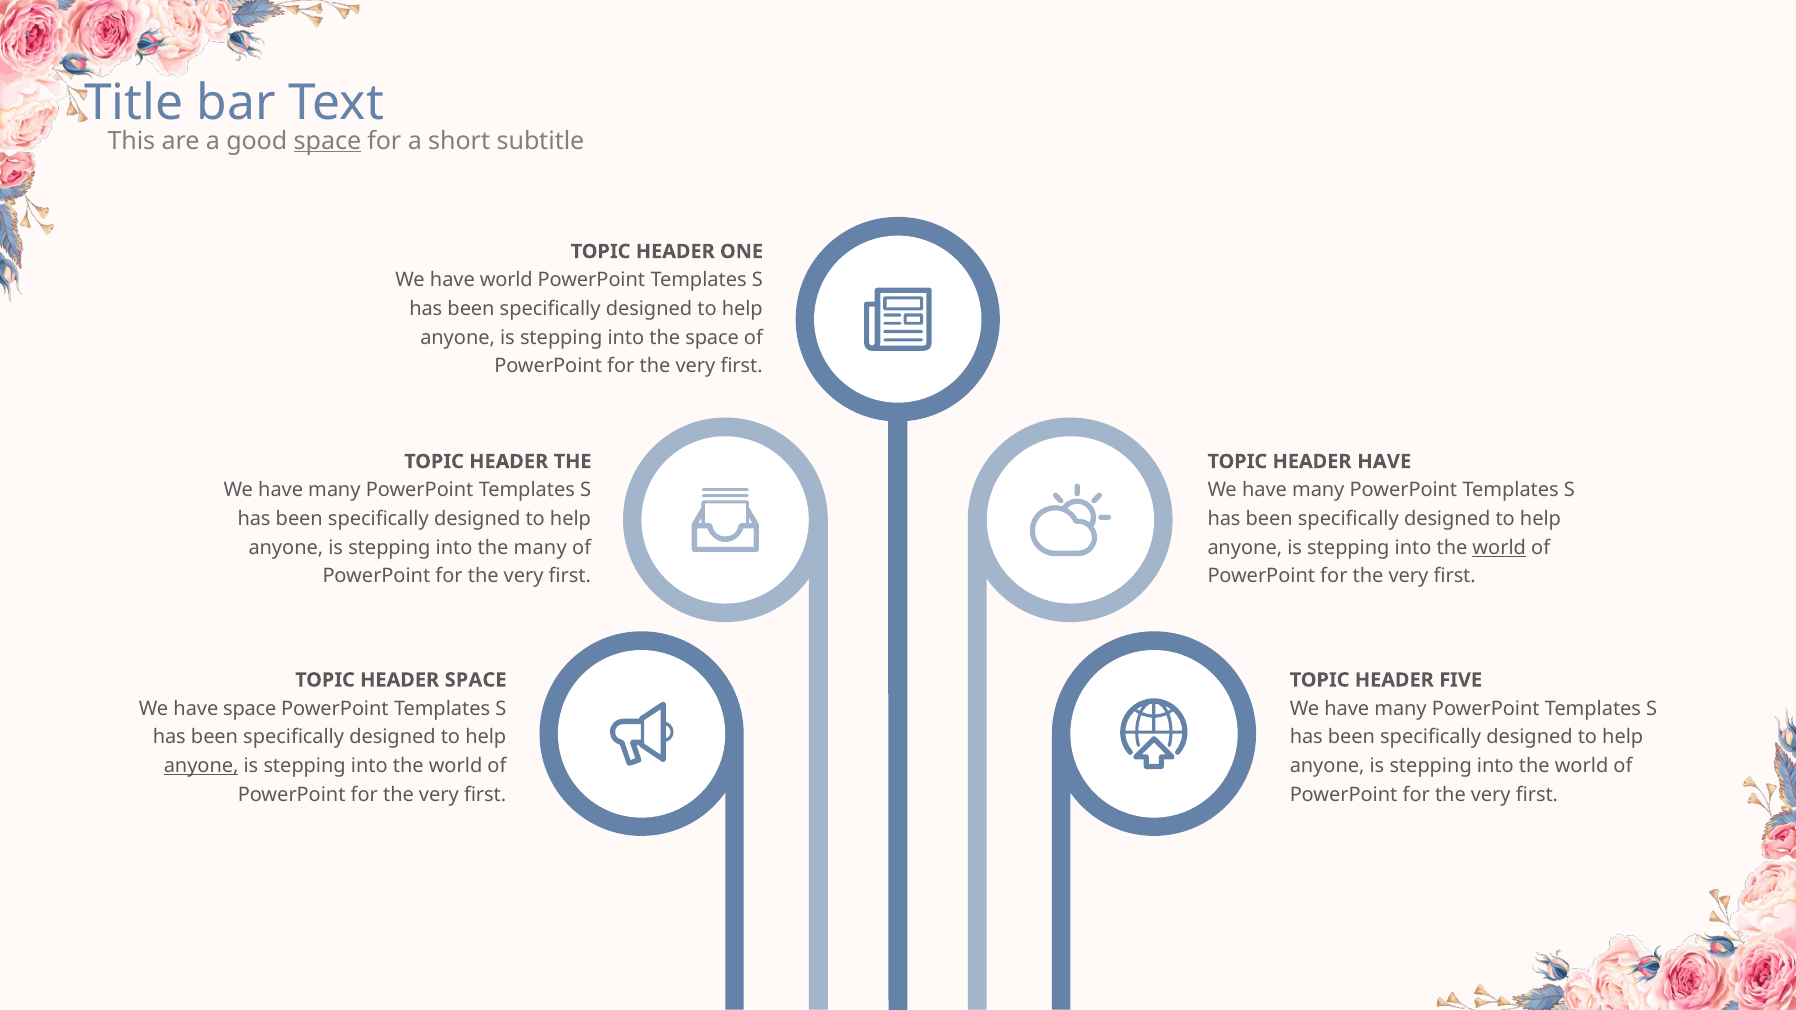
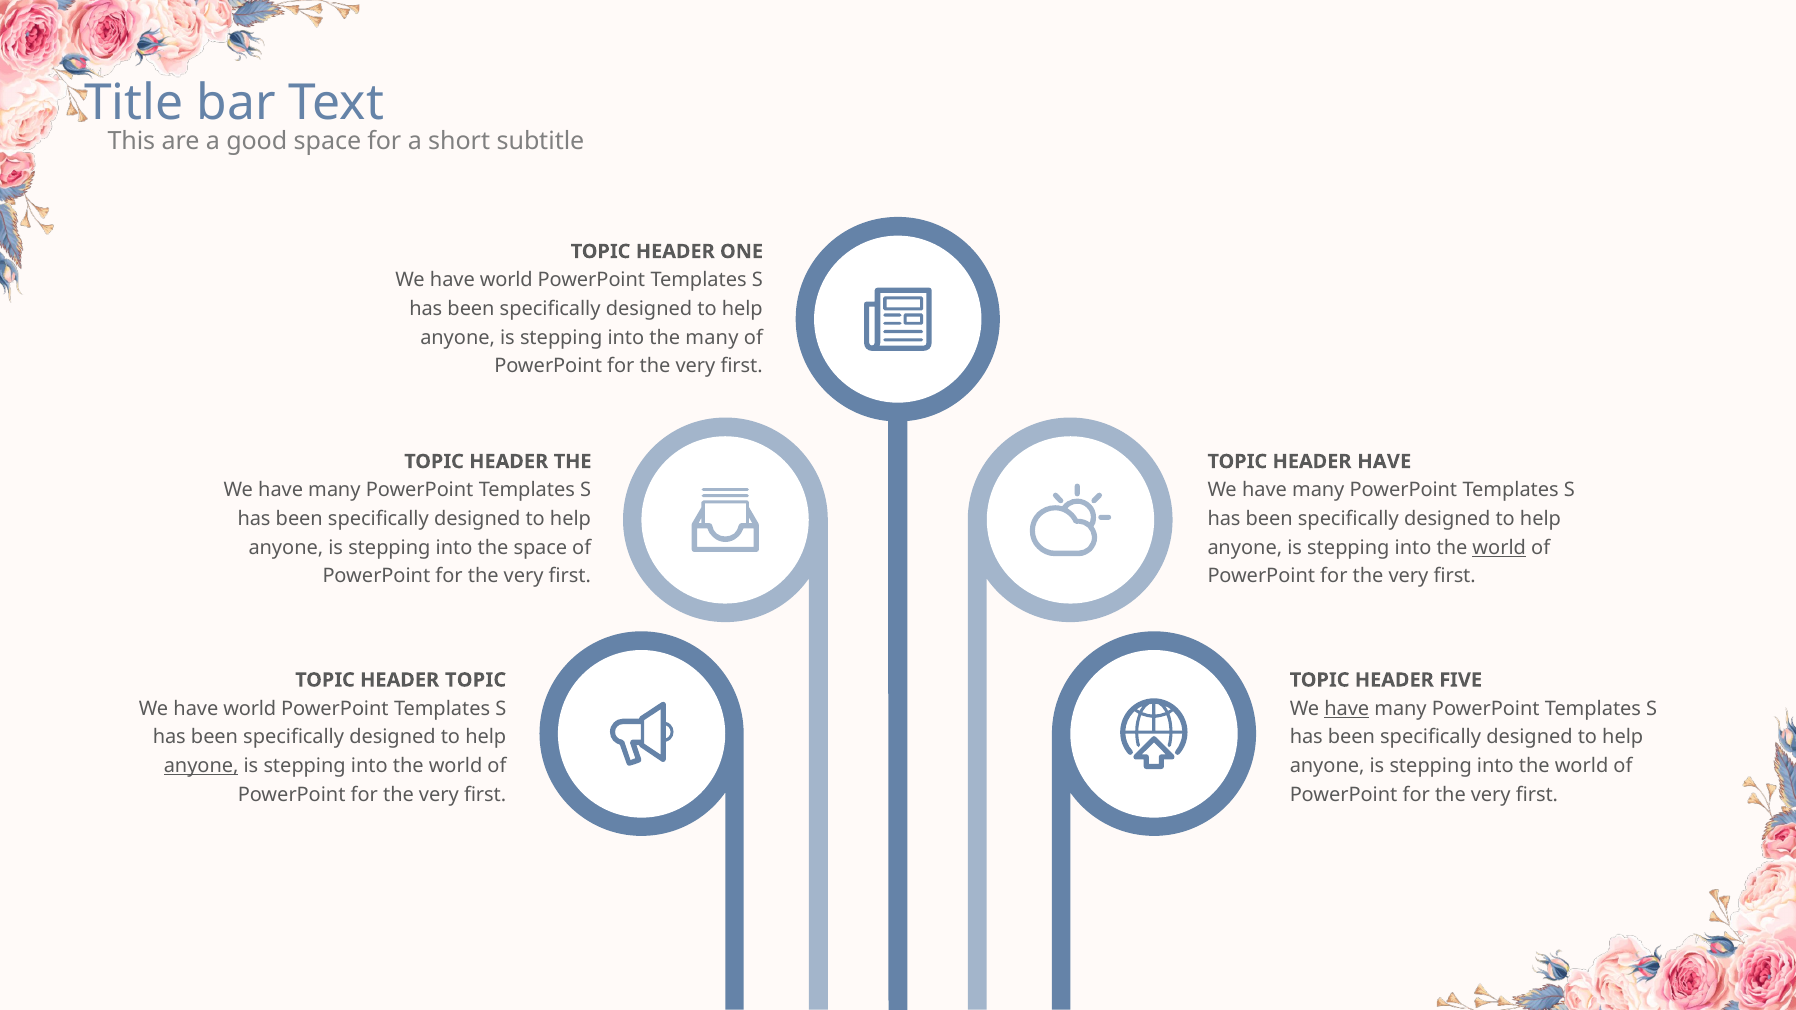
space underline: present -> none (327, 141)
the space: space -> many (712, 338)
the many: many -> space (540, 548)
HEADER SPACE: SPACE -> TOPIC (476, 680)
space: space -> world (250, 709)
have underline: none -> present (1347, 709)
